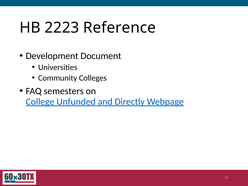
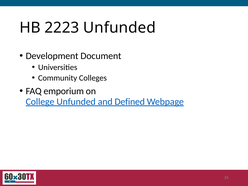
2223 Reference: Reference -> Unfunded (119, 28)
semesters: semesters -> emporium (64, 91)
Directly: Directly -> Defined (130, 102)
